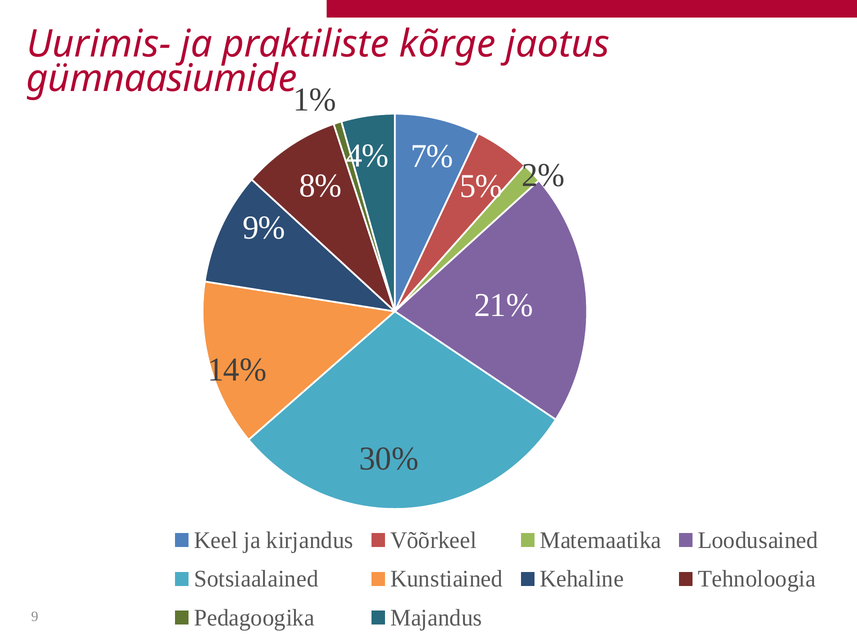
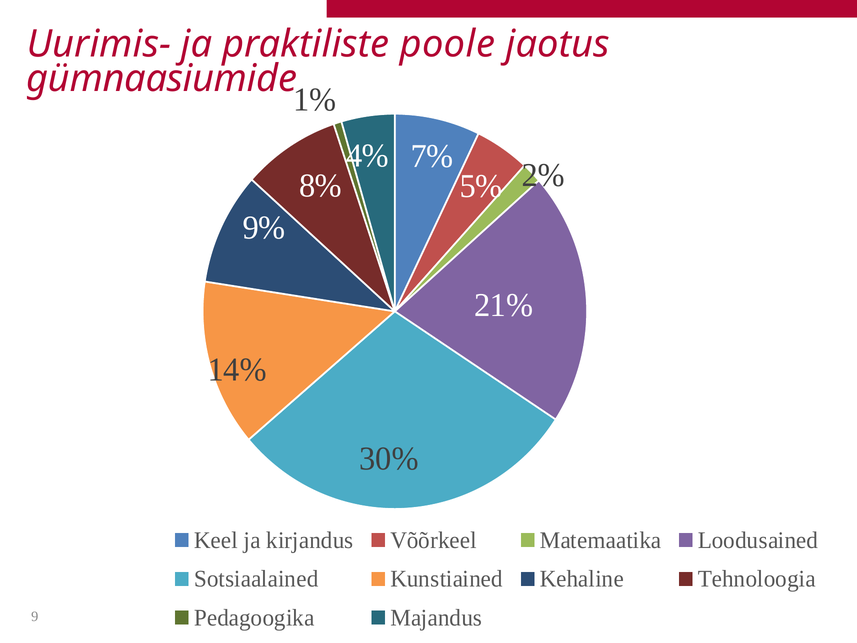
kõrge: kõrge -> poole (447, 44)
